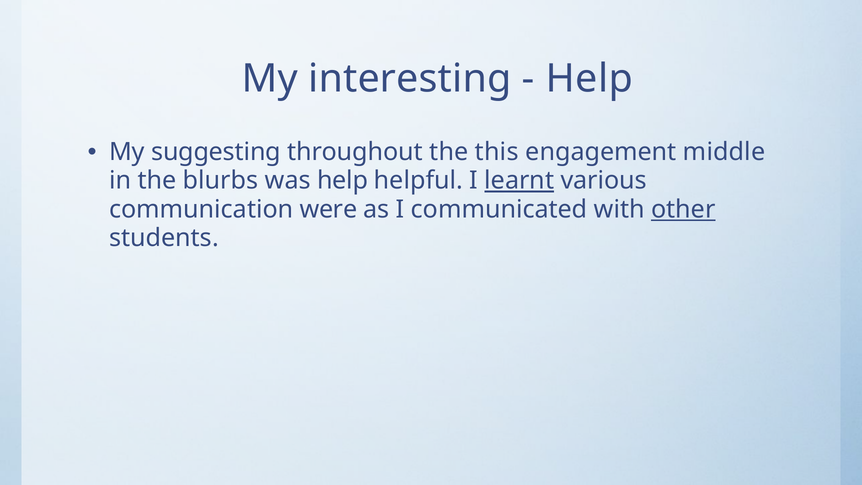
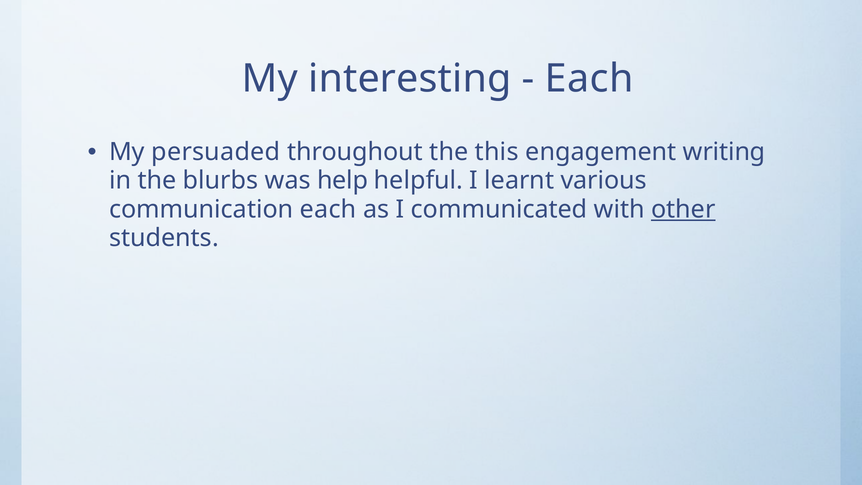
Help: Help -> Each (589, 79)
suggesting: suggesting -> persuaded (216, 152)
middle: middle -> writing (724, 152)
learnt underline: present -> none (519, 181)
communication were: were -> each (328, 209)
